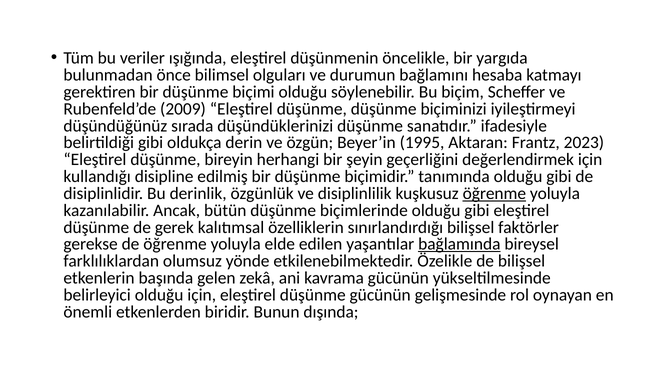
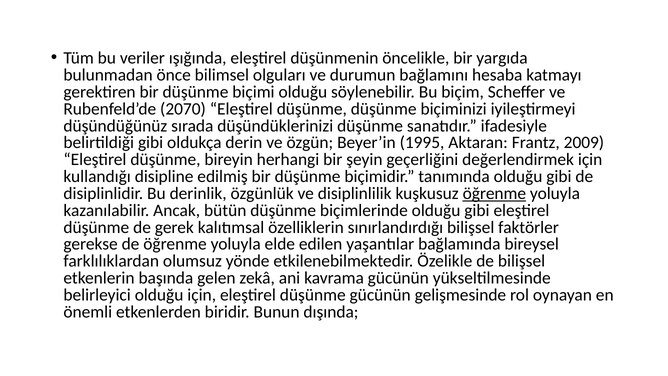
2009: 2009 -> 2070 (183, 109)
2023: 2023 -> 2009 (584, 143)
bağlamında underline: present -> none (459, 244)
